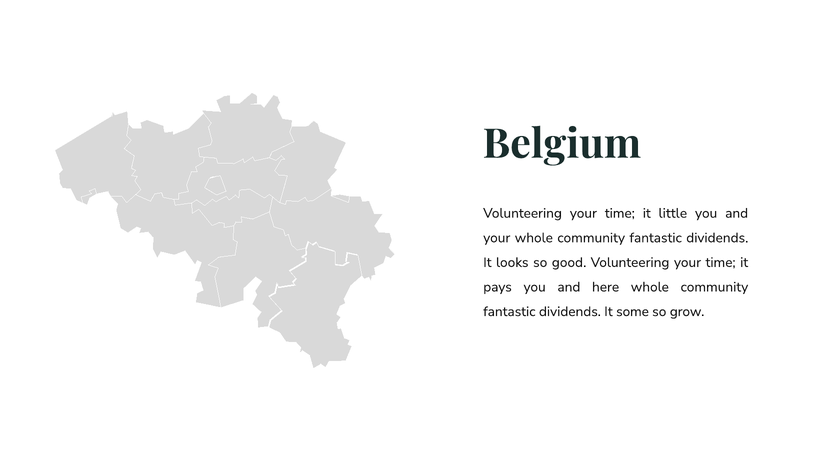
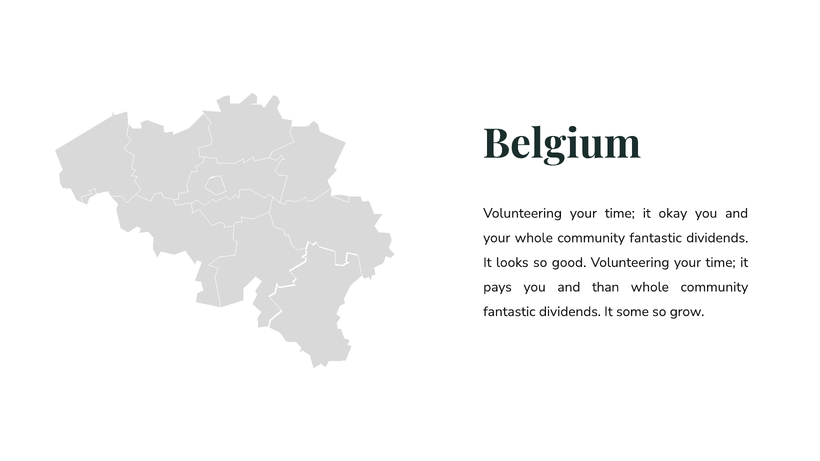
little: little -> okay (673, 213)
here: here -> than (606, 287)
